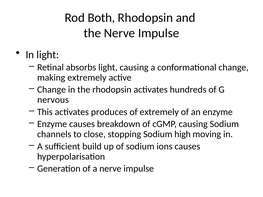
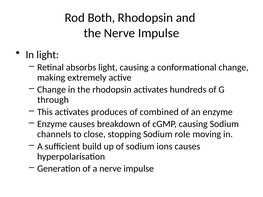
nervous: nervous -> through (53, 100)
of extremely: extremely -> combined (159, 112)
high: high -> role (182, 134)
